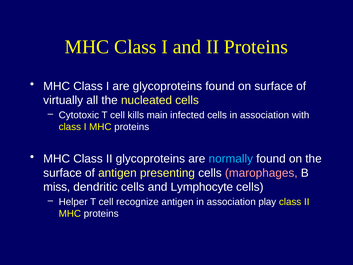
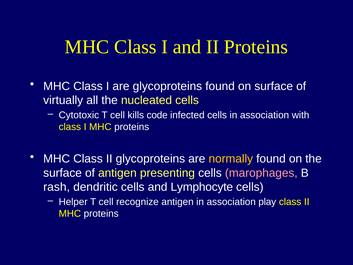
main: main -> code (157, 115)
normally colour: light blue -> yellow (231, 159)
miss: miss -> rash (57, 187)
